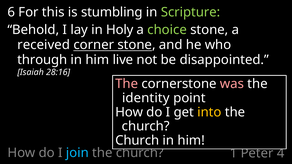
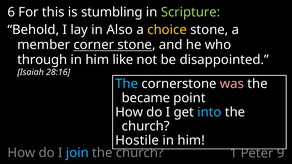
Holy: Holy -> Also (120, 30)
choice colour: light green -> yellow (167, 30)
received: received -> member (44, 45)
live: live -> like (123, 60)
The colour: pink -> light blue (127, 84)
identity: identity -> became (146, 98)
into colour: yellow -> light blue (209, 112)
Church: Church -> Hostile (137, 141)
4: 4 -> 9 (281, 153)
